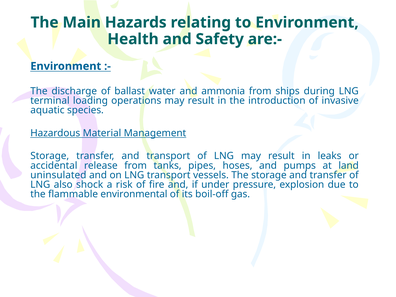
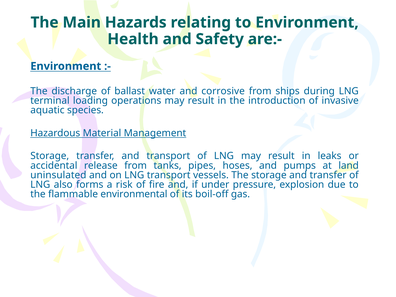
ammonia: ammonia -> corrosive (223, 91)
shock: shock -> forms (90, 185)
